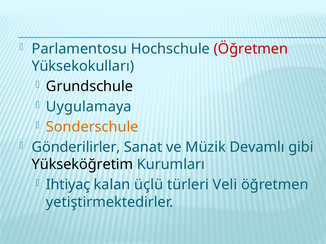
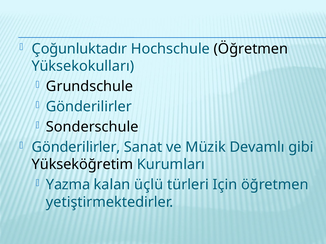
Parlamentosu: Parlamentosu -> Çoğunluktadır (79, 49)
Öğretmen colour: red -> black (251, 49)
Uygulamaya: Uygulamaya -> Gönderilirler (89, 107)
Sonderschule colour: orange -> black (92, 127)
Ihtiyaç: Ihtiyaç -> Yazma (68, 185)
Veli: Veli -> Için (225, 185)
